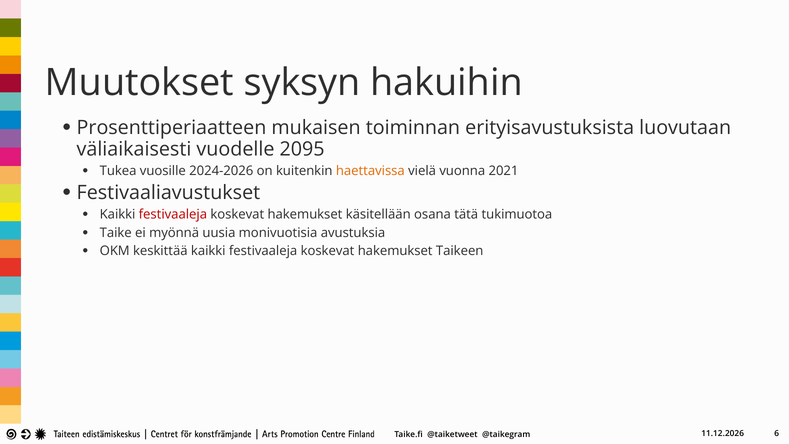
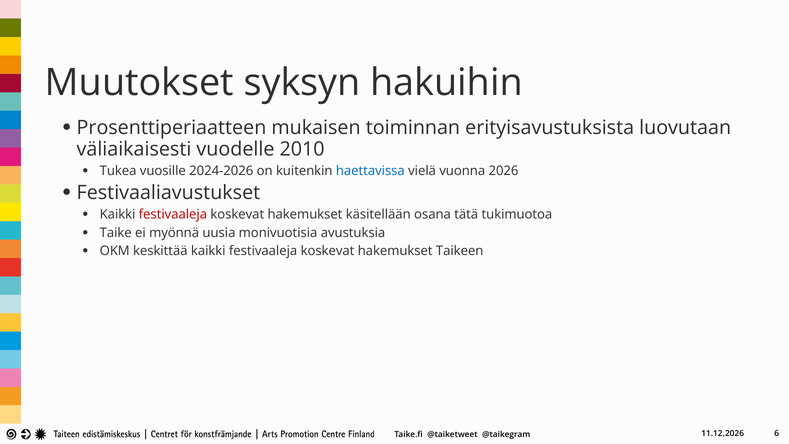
2095: 2095 -> 2010 (302, 149)
haettavissa colour: orange -> blue (370, 171)
2021: 2021 -> 2026 (503, 171)
